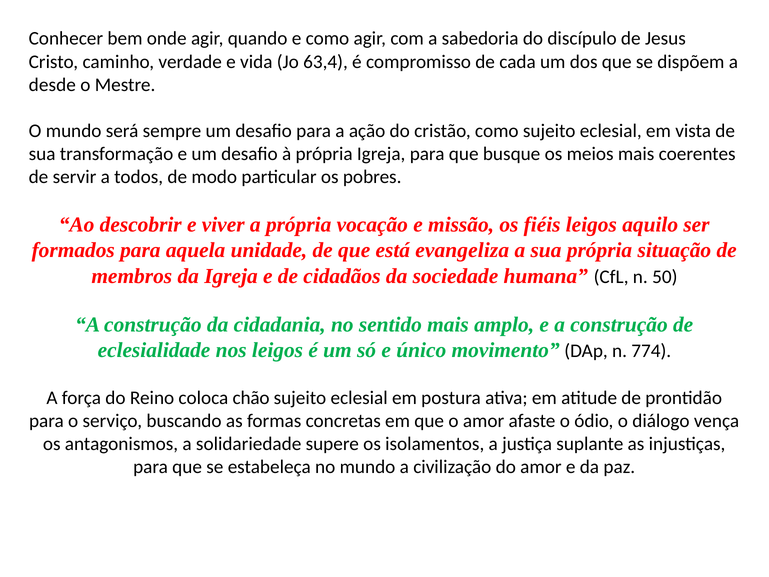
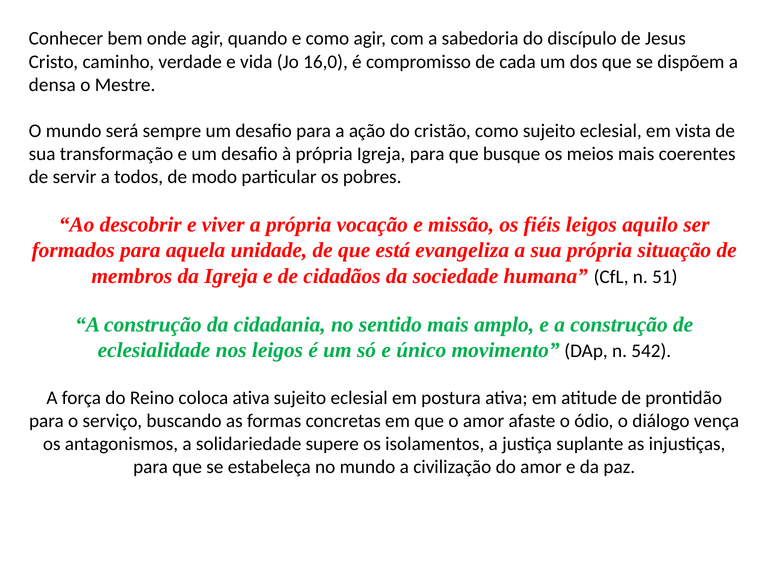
63,4: 63,4 -> 16,0 (325, 62)
desde: desde -> densa (52, 85)
50: 50 -> 51 (665, 277)
774: 774 -> 542 (651, 351)
coloca chão: chão -> ativa (251, 398)
